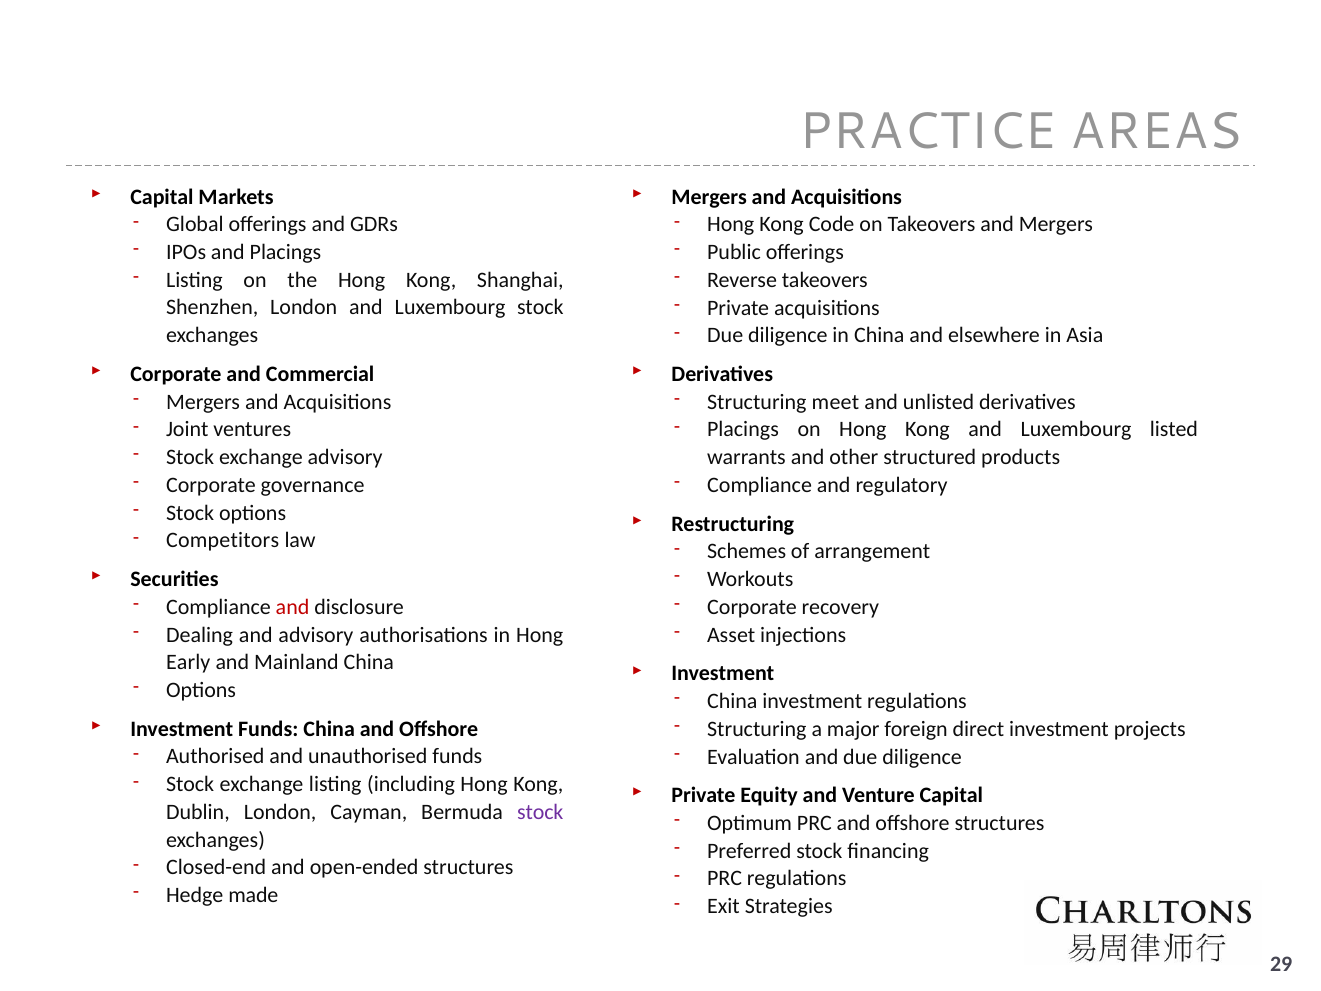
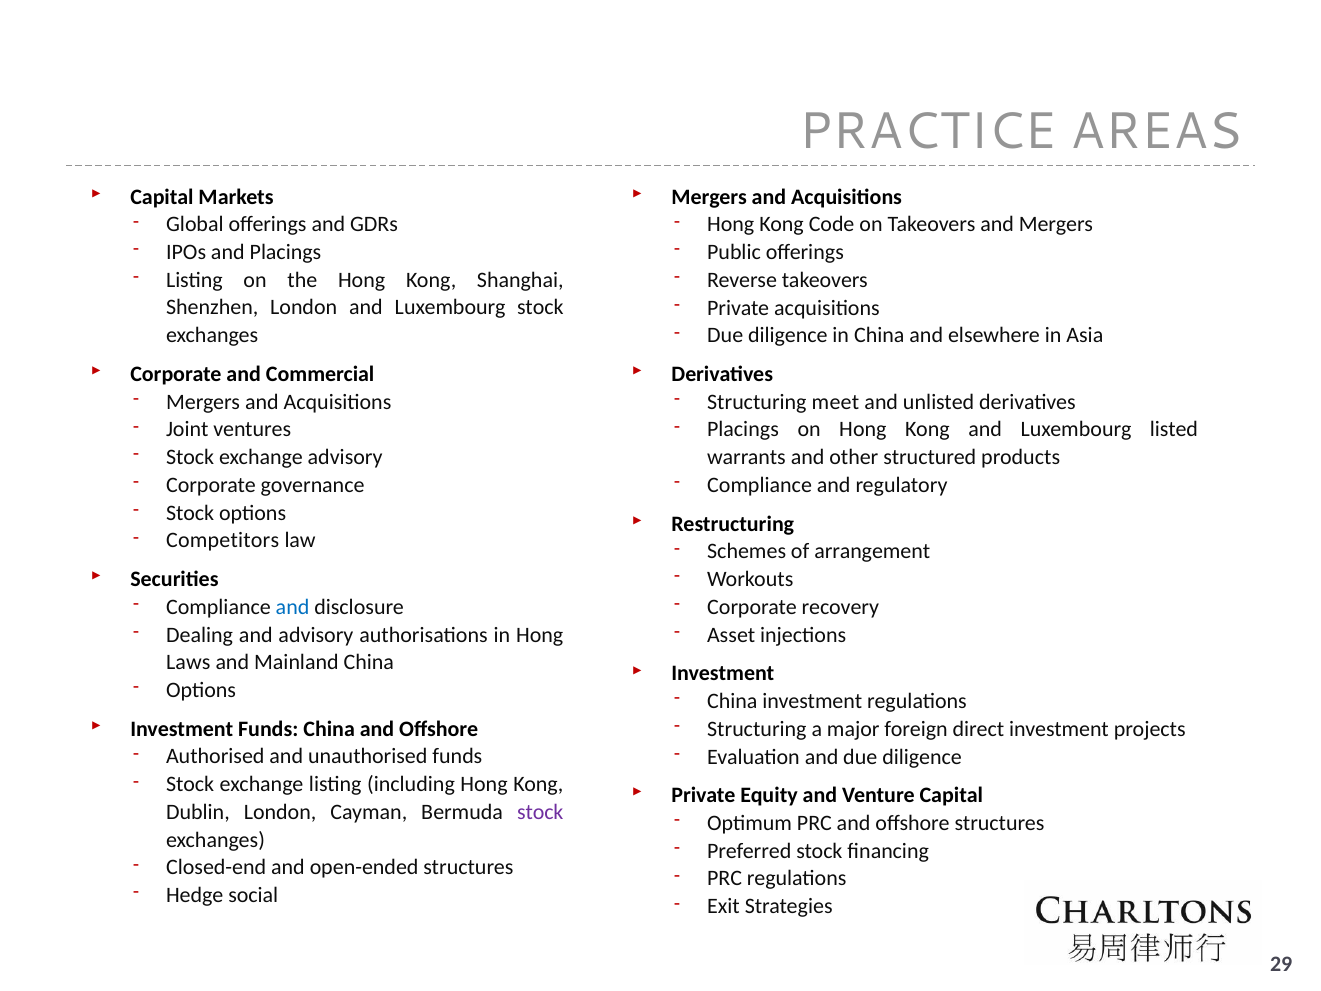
and colour: red -> blue (293, 607)
Early: Early -> Laws (188, 662)
made: made -> social (253, 895)
